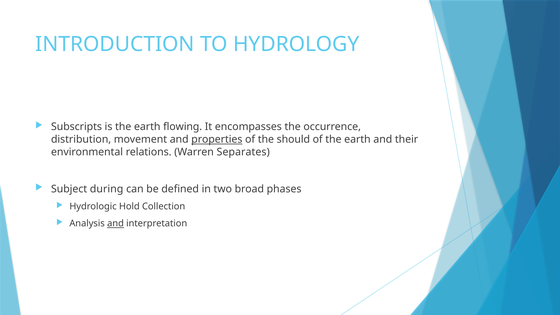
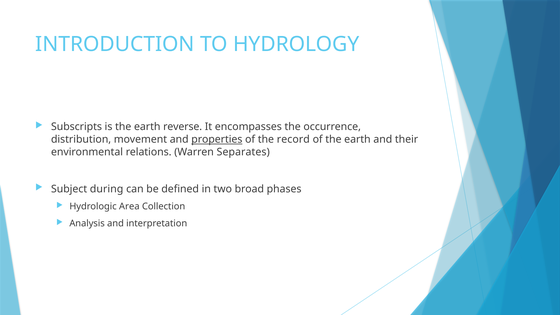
flowing: flowing -> reverse (183, 127)
should: should -> record (293, 139)
Hold: Hold -> Area (129, 207)
and underline: present -> none (116, 224)
